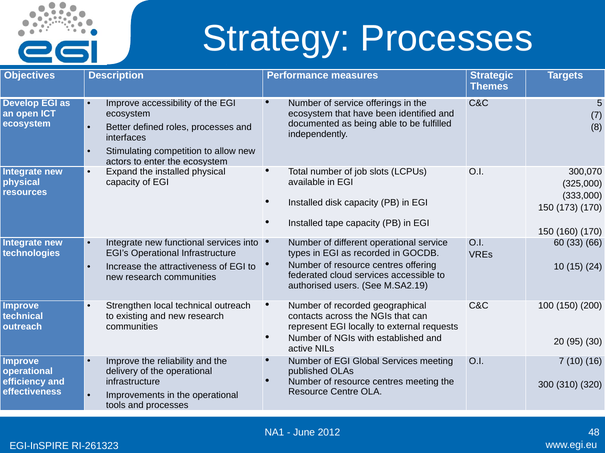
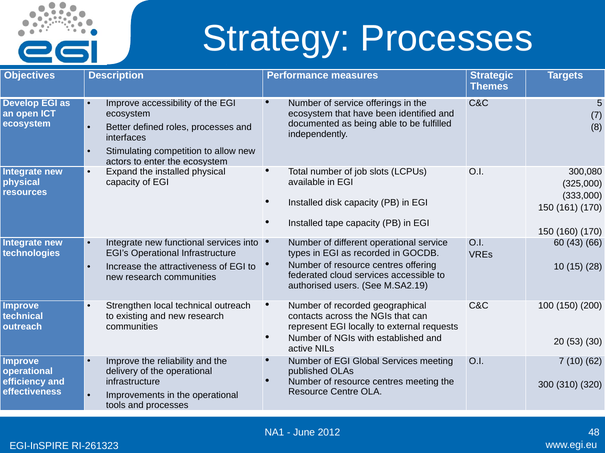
300,070: 300,070 -> 300,080 (585, 172)
173: 173 -> 161 (567, 208)
33: 33 -> 43 (575, 243)
24: 24 -> 28 (594, 267)
95: 95 -> 53 (575, 342)
16: 16 -> 62 (594, 362)
